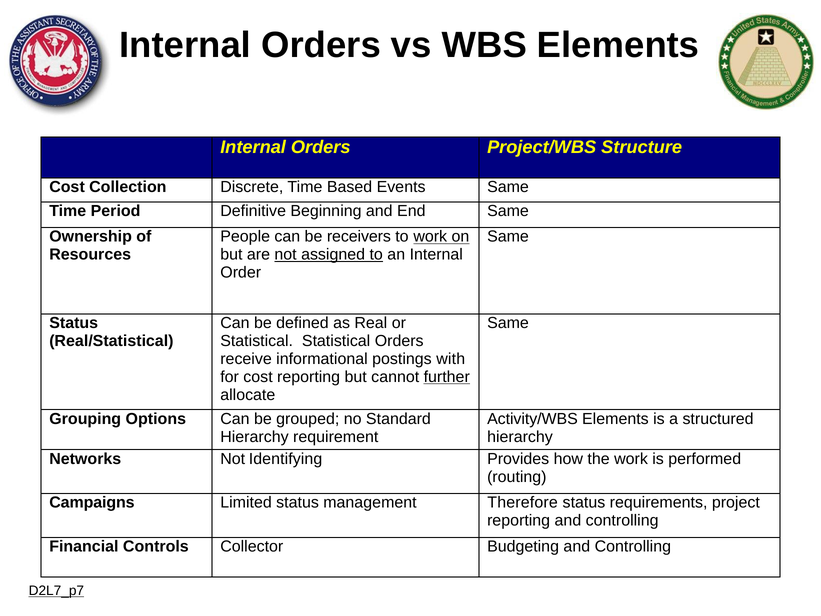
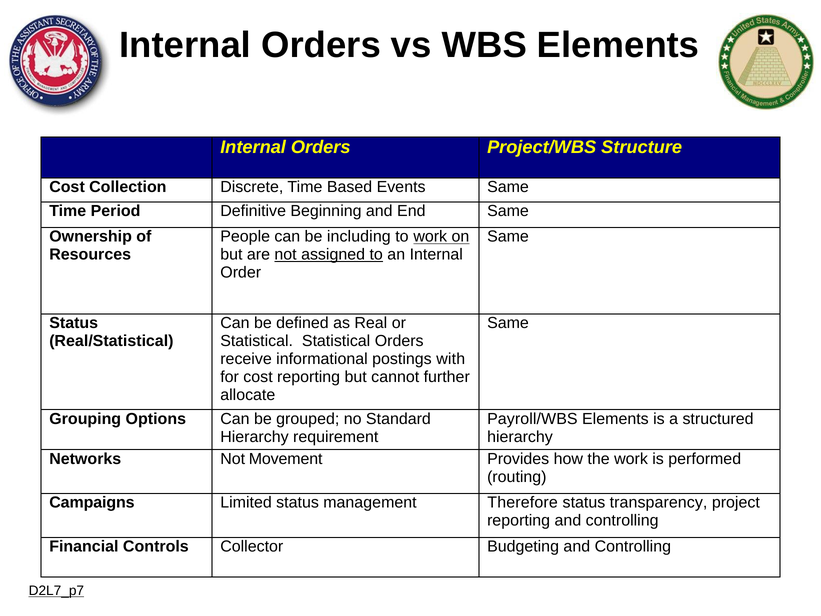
receivers: receivers -> including (359, 237)
further underline: present -> none (447, 377)
Activity/WBS: Activity/WBS -> Payroll/WBS (532, 419)
Identifying: Identifying -> Movement (286, 459)
requirements: requirements -> transparency (659, 502)
